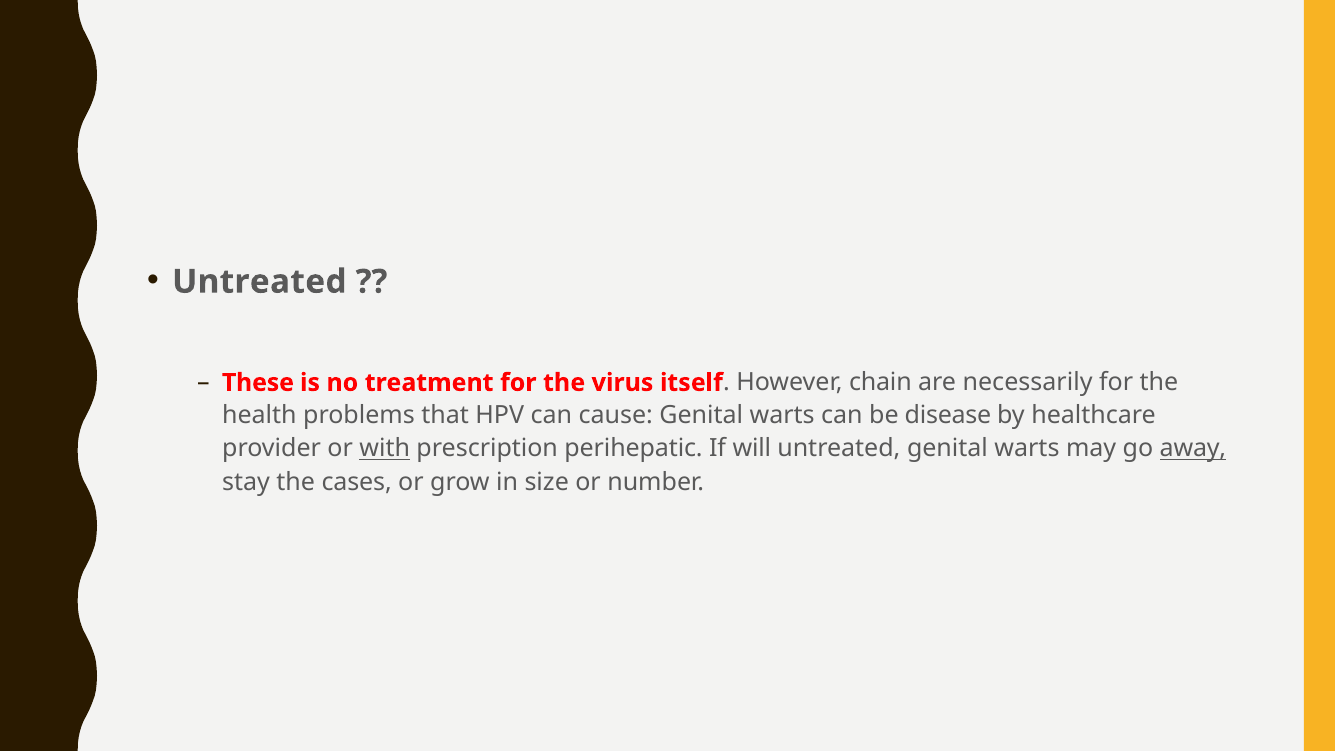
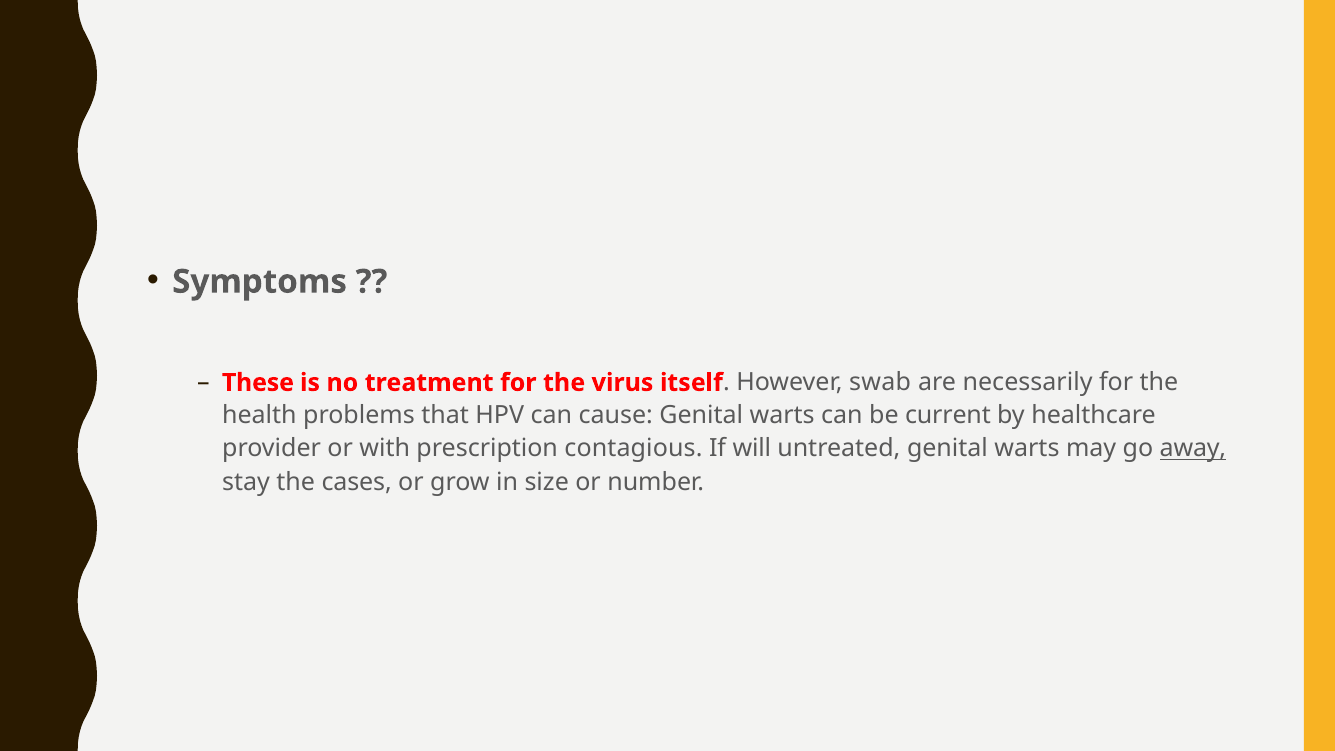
Untreated: Untreated -> Symptoms (260, 282)
chain: chain -> swab (880, 383)
disease: disease -> current (948, 416)
with underline: present -> none (385, 449)
perihepatic: perihepatic -> contagious (633, 449)
